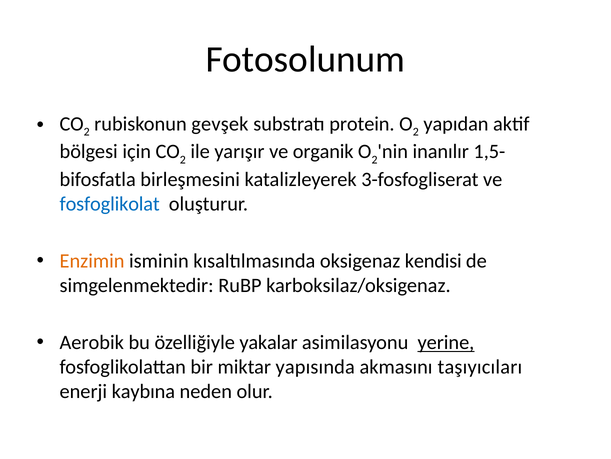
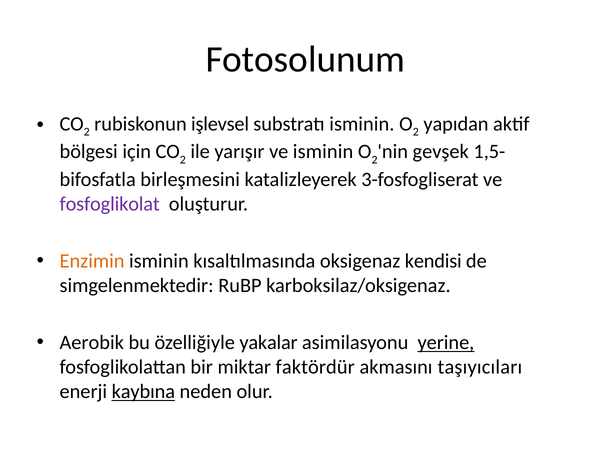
gevşek: gevşek -> işlevsel (220, 124)
substratı protein: protein -> isminin (362, 124)
ve organik: organik -> isminin (323, 151)
inanılır: inanılır -> gevşek (441, 151)
fosfoglikolat colour: blue -> purple (110, 204)
yapısında: yapısında -> faktördür (315, 367)
kaybına underline: none -> present (143, 391)
